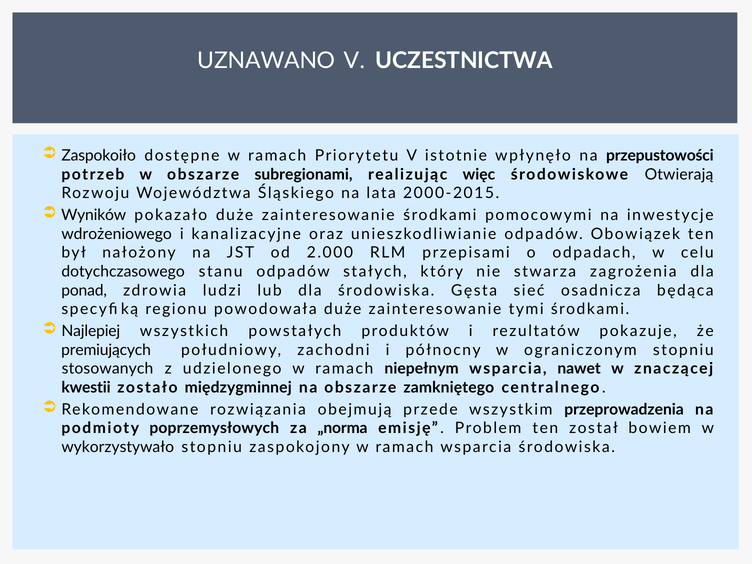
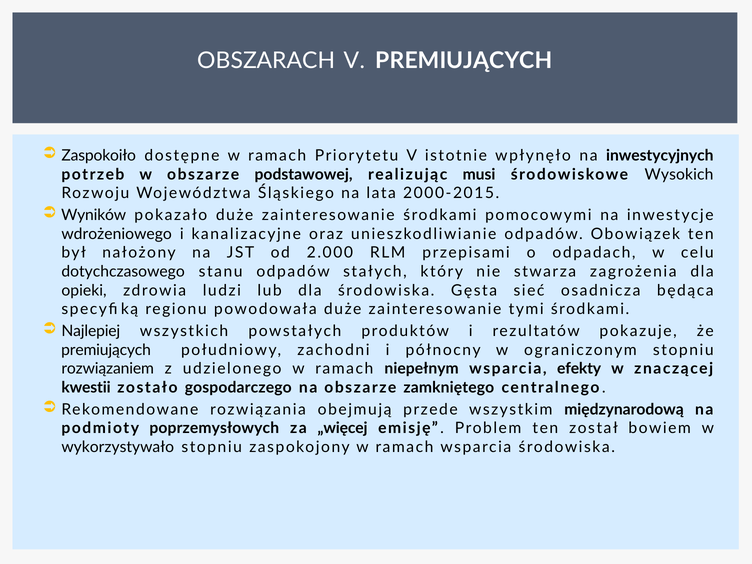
UZNAWANO: UZNAWANO -> OBSZARACH (266, 60)
V UCZESTNICTWA: UCZESTNICTWA -> PREMIUJĄCYCH (464, 60)
przepustowości: przepustowości -> inwestycyjnych (660, 156)
subregionami: subregionami -> podstawowej (304, 174)
więc: więc -> musi (479, 174)
Otwierają: Otwierają -> Wysokich (679, 174)
ponad: ponad -> opieki (84, 290)
stosowanych: stosowanych -> rozwiązaniem (108, 369)
nawet: nawet -> efekty (579, 369)
międzygminnej: międzygminnej -> gospodarczego (238, 388)
przeprowadzenia: przeprowadzenia -> międzynarodową (624, 409)
„norma: „norma -> „więcej (343, 428)
